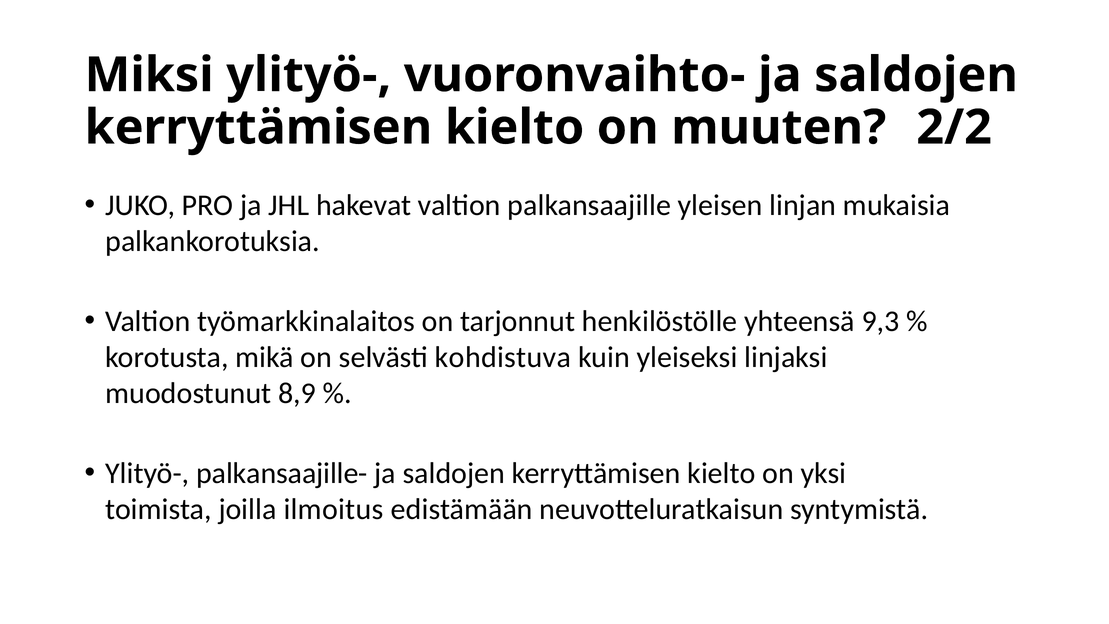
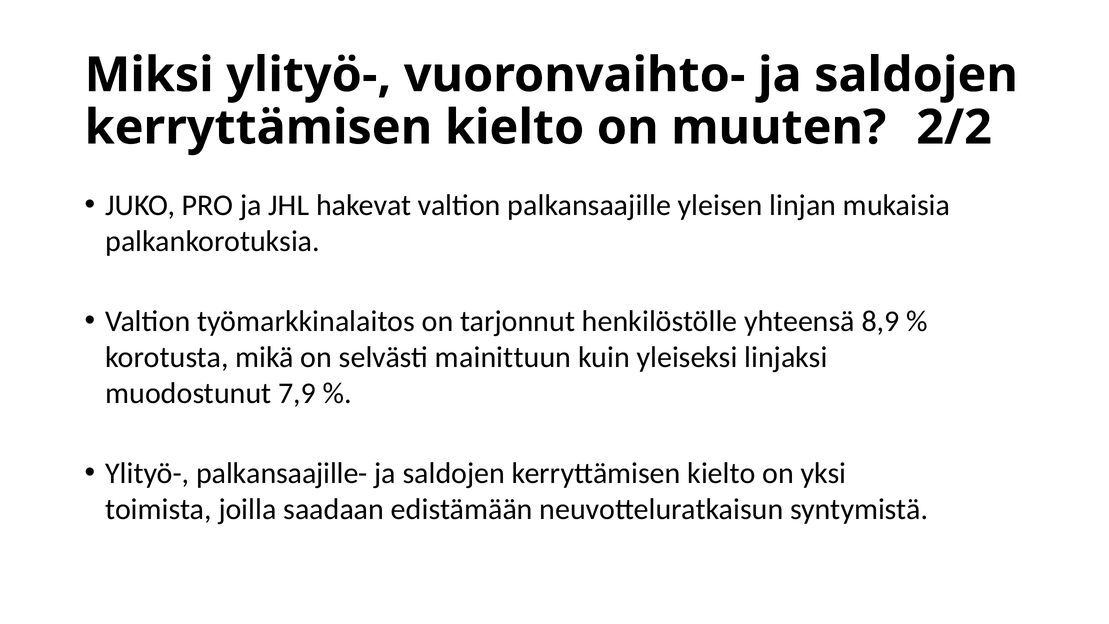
9,3: 9,3 -> 8,9 (881, 321)
kohdistuva: kohdistuva -> mainittuun (503, 357)
8,9: 8,9 -> 7,9 (297, 393)
ilmoitus: ilmoitus -> saadaan (334, 509)
